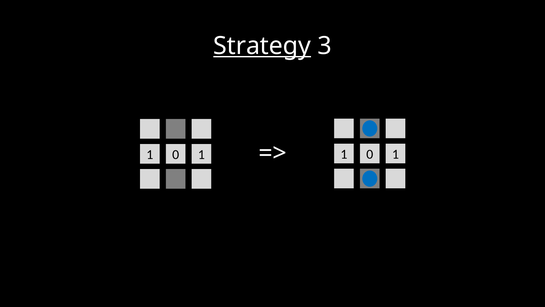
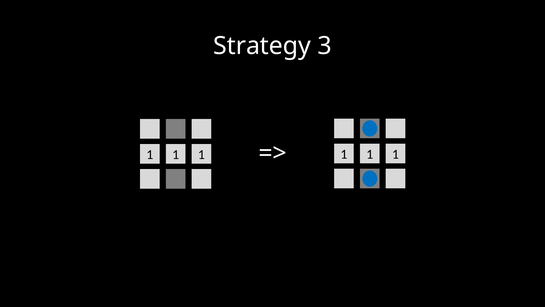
Strategy underline: present -> none (262, 46)
0: 0 -> 1 (176, 155)
0: 0 -> 1 (370, 154)
